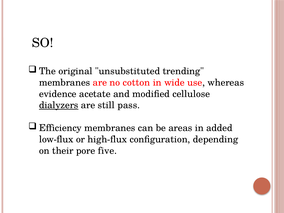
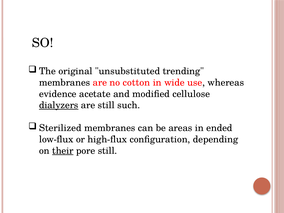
pass: pass -> such (129, 105)
Efficiency: Efficiency -> Sterilized (60, 128)
added: added -> ended (219, 128)
their underline: none -> present (63, 151)
pore five: five -> still (108, 151)
